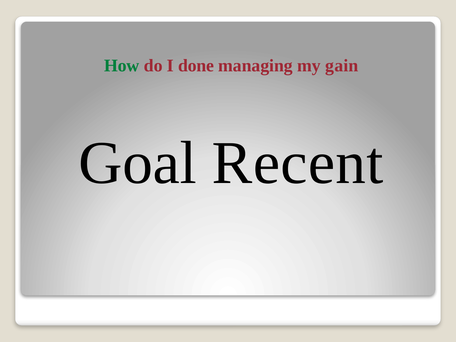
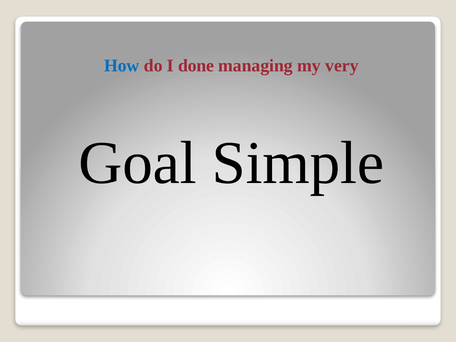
How colour: green -> blue (122, 66)
gain: gain -> very (342, 66)
Recent: Recent -> Simple (298, 163)
